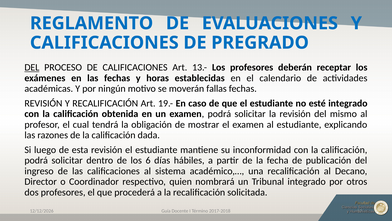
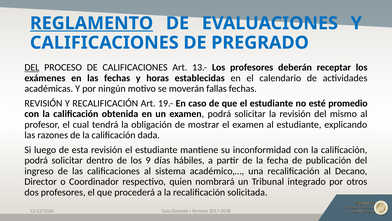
REGLAMENTO underline: none -> present (92, 23)
esté integrado: integrado -> promedio (348, 103)
6: 6 -> 9 (148, 160)
